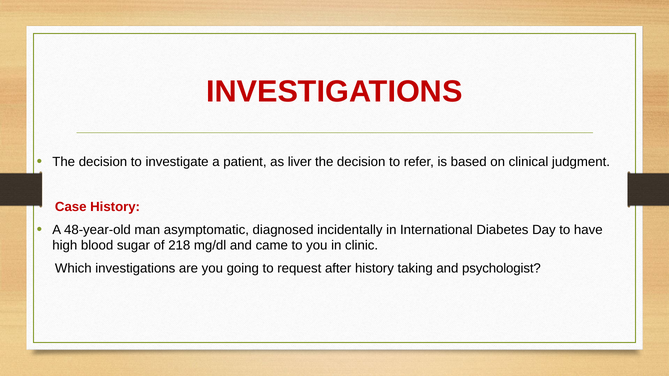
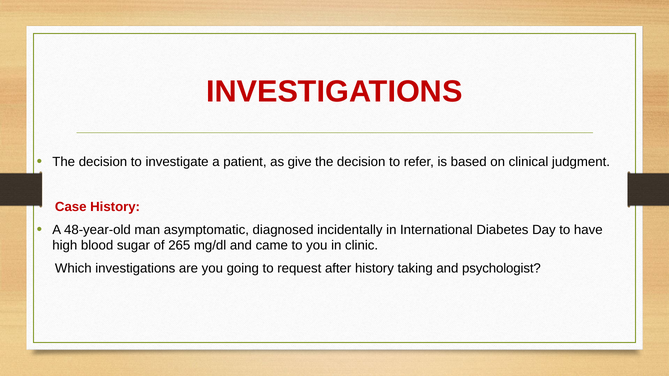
liver: liver -> give (300, 162)
218: 218 -> 265 (179, 246)
